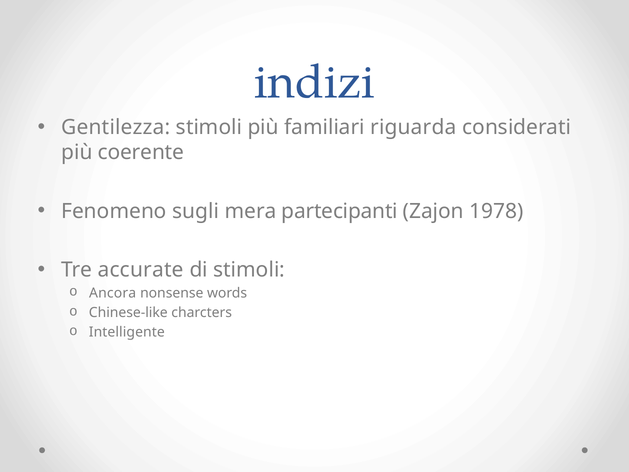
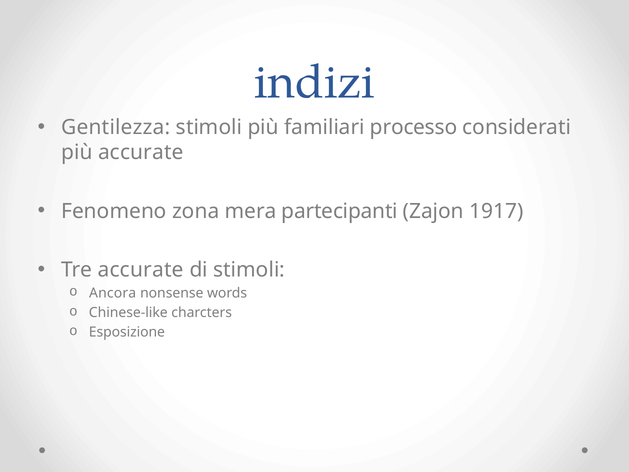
riguarda: riguarda -> processo (414, 127)
più coerente: coerente -> accurate (141, 152)
sugli: sugli -> zona (196, 211)
1978: 1978 -> 1917 (496, 211)
Intelligente: Intelligente -> Esposizione (127, 332)
